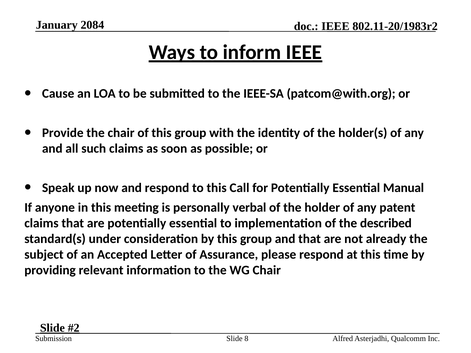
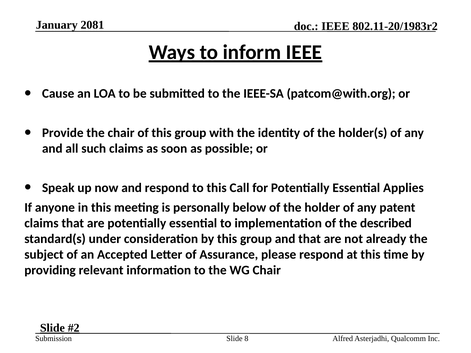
2084: 2084 -> 2081 (92, 25)
Manual: Manual -> Applies (403, 188)
verbal: verbal -> below (249, 208)
